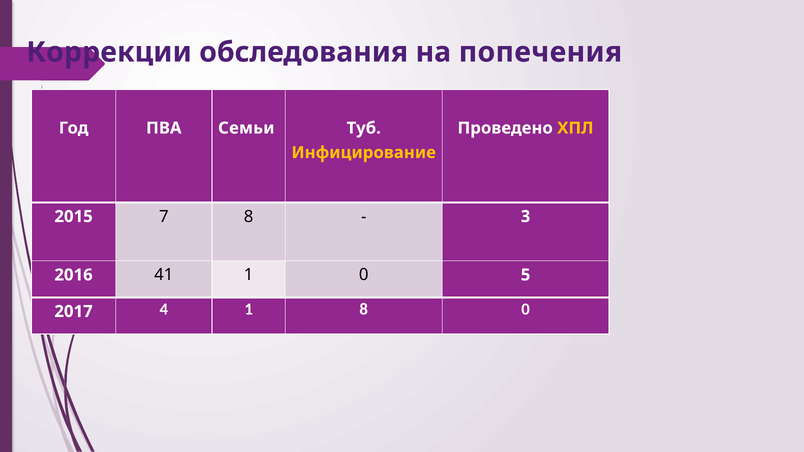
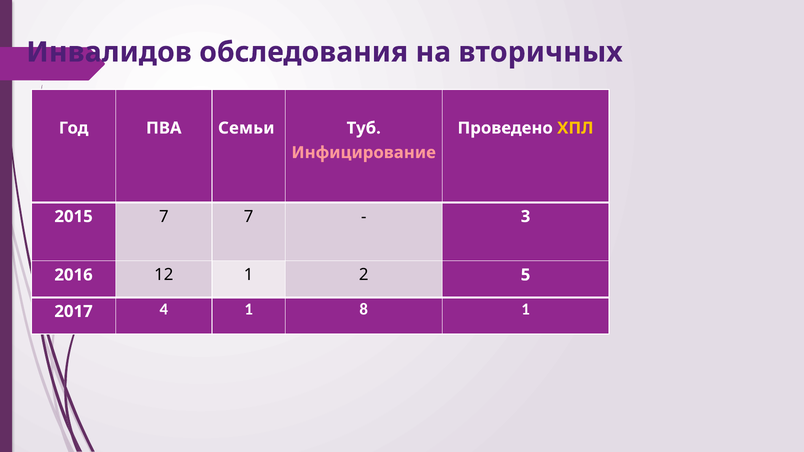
Коррекции: Коррекции -> Инвалидов (109, 52)
попечения: попечения -> вторичных (541, 52)
Инфицирование colour: yellow -> pink (364, 153)
7 8: 8 -> 7 (249, 217)
41: 41 -> 12 (164, 275)
1 0: 0 -> 2 (364, 275)
8 0: 0 -> 1 (526, 309)
